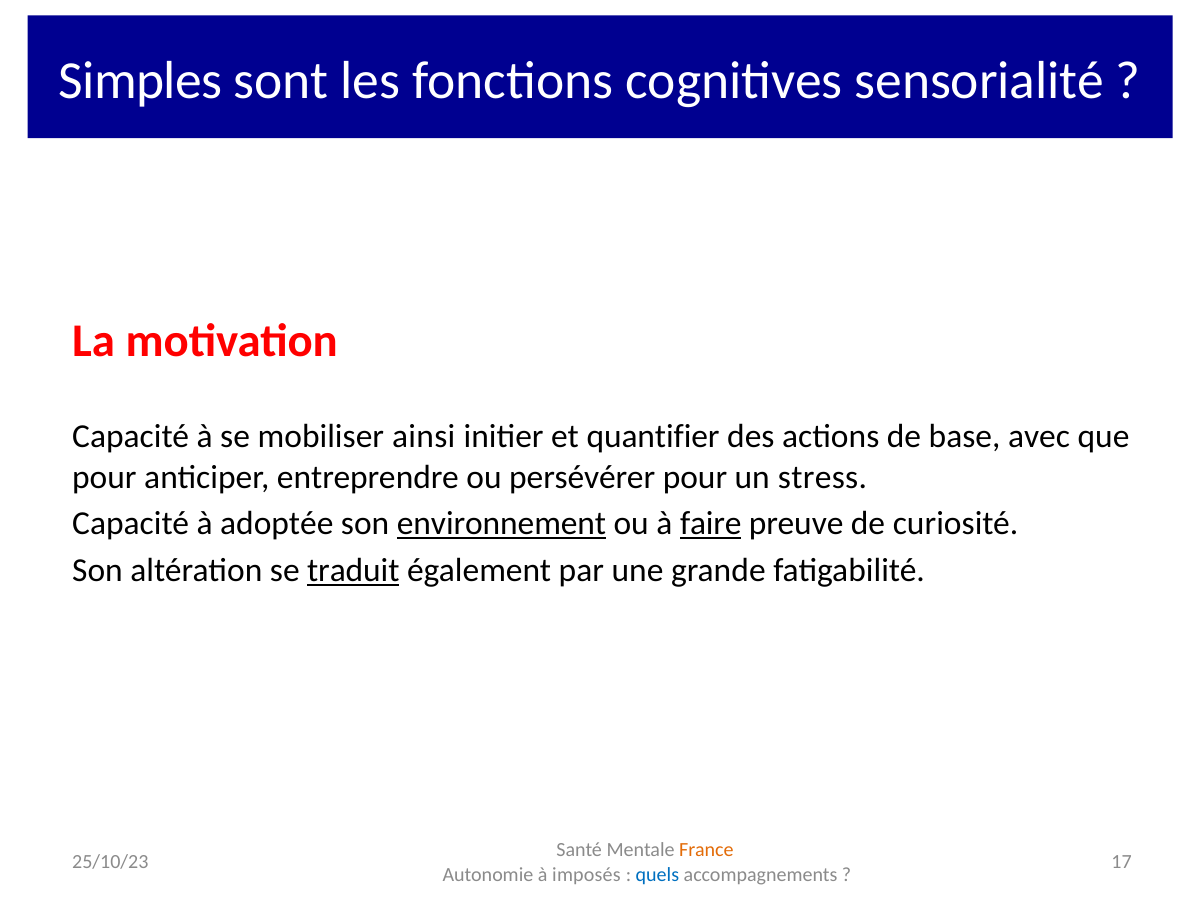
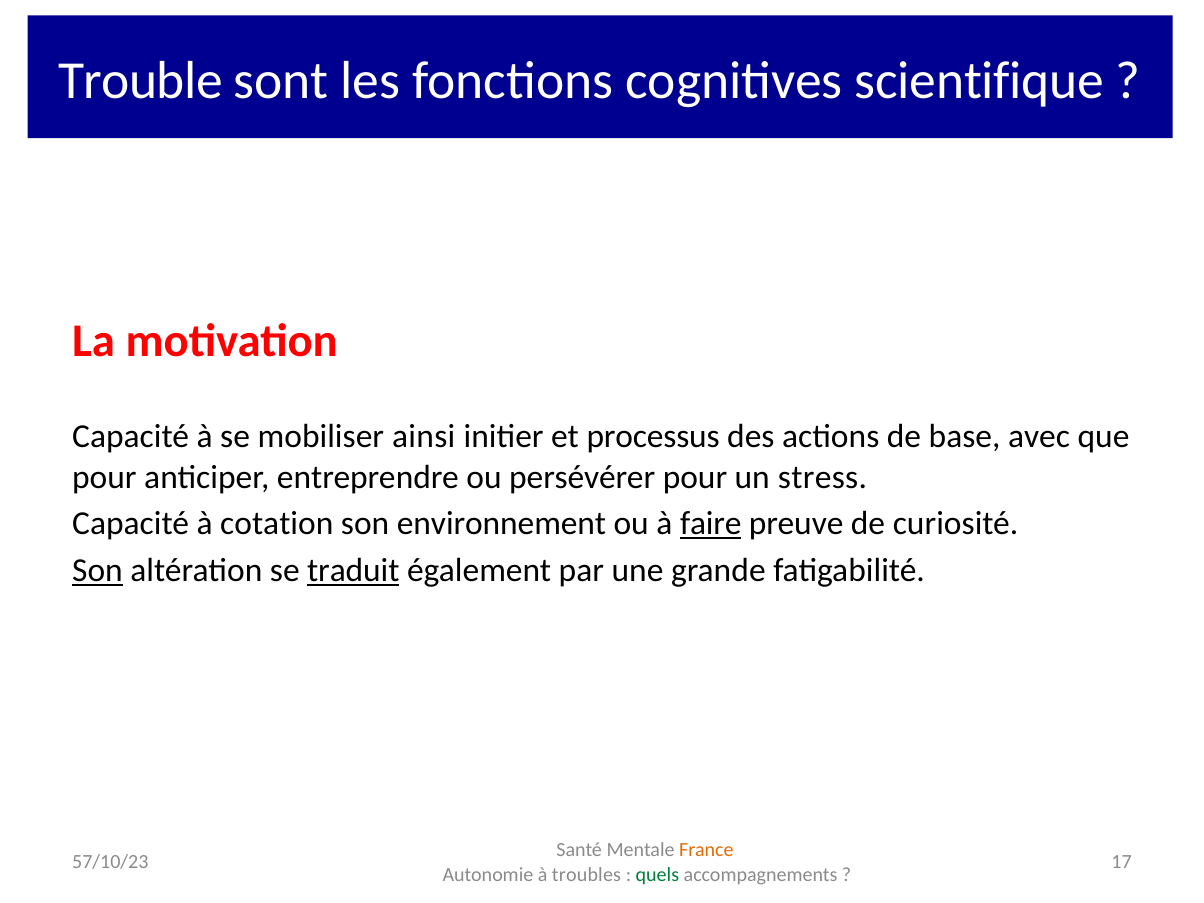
Simples: Simples -> Trouble (140, 81)
sensorialité: sensorialité -> scientifique (979, 81)
quantifier: quantifier -> processus (653, 437)
adoptée: adoptée -> cotation (277, 524)
environnement underline: present -> none (502, 524)
Son underline: none -> present (97, 571)
25/10/23: 25/10/23 -> 57/10/23 (110, 862)
imposés: imposés -> troubles (586, 874)
quels colour: blue -> green (657, 874)
